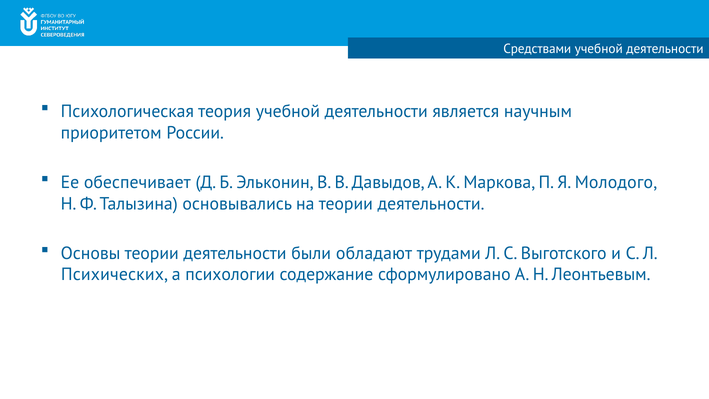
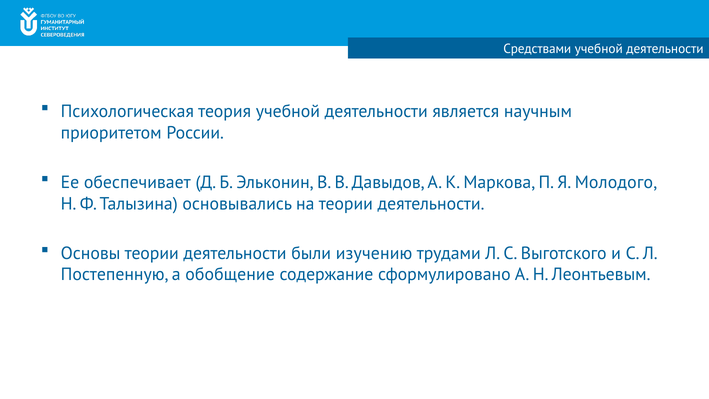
обладают: обладают -> изучению (374, 253)
Психических: Психических -> Постепенную (115, 274)
психологии: психологии -> обобщение (230, 274)
